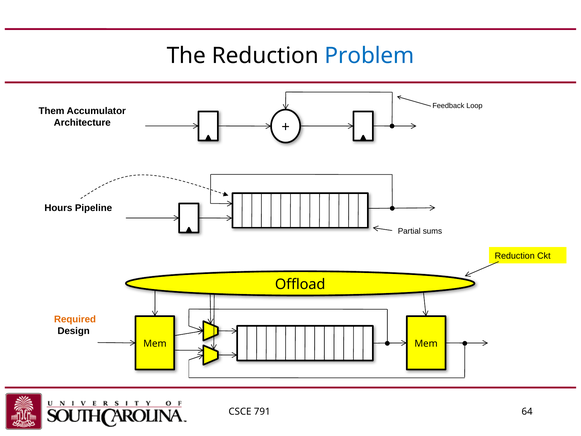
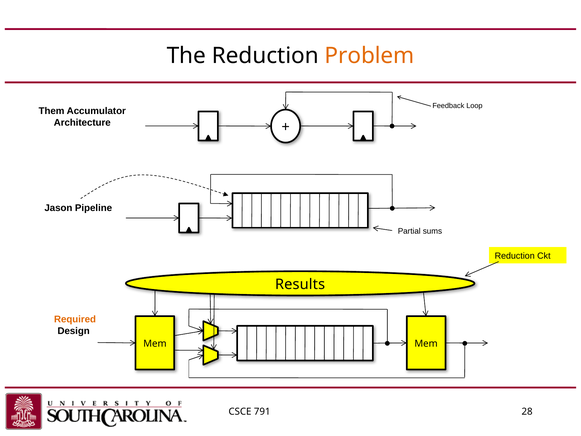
Problem colour: blue -> orange (370, 56)
Hours: Hours -> Jason (58, 208)
Offload: Offload -> Results (300, 284)
64: 64 -> 28 (527, 411)
